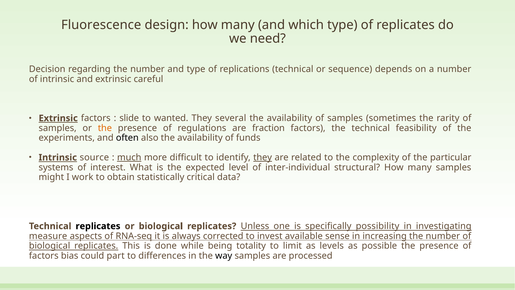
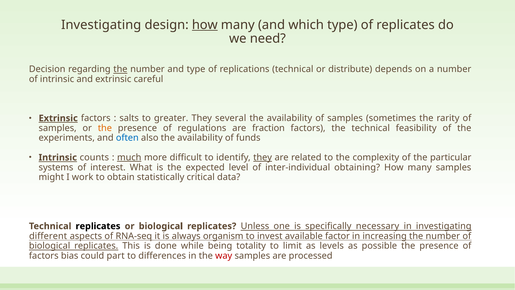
Fluorescence: Fluorescence -> Investigating (101, 25)
how underline: none -> present (205, 25)
the underline: none -> present (120, 69)
sequence: sequence -> distribute (350, 69)
slide: slide -> salts (129, 118)
wanted: wanted -> greater (171, 118)
often colour: black -> blue (127, 138)
source: source -> counts (94, 157)
structural: structural -> obtaining (357, 167)
possibility: possibility -> necessary (378, 226)
measure: measure -> different (48, 236)
corrected: corrected -> organism (223, 236)
sense: sense -> factor (337, 236)
way colour: black -> red (224, 255)
